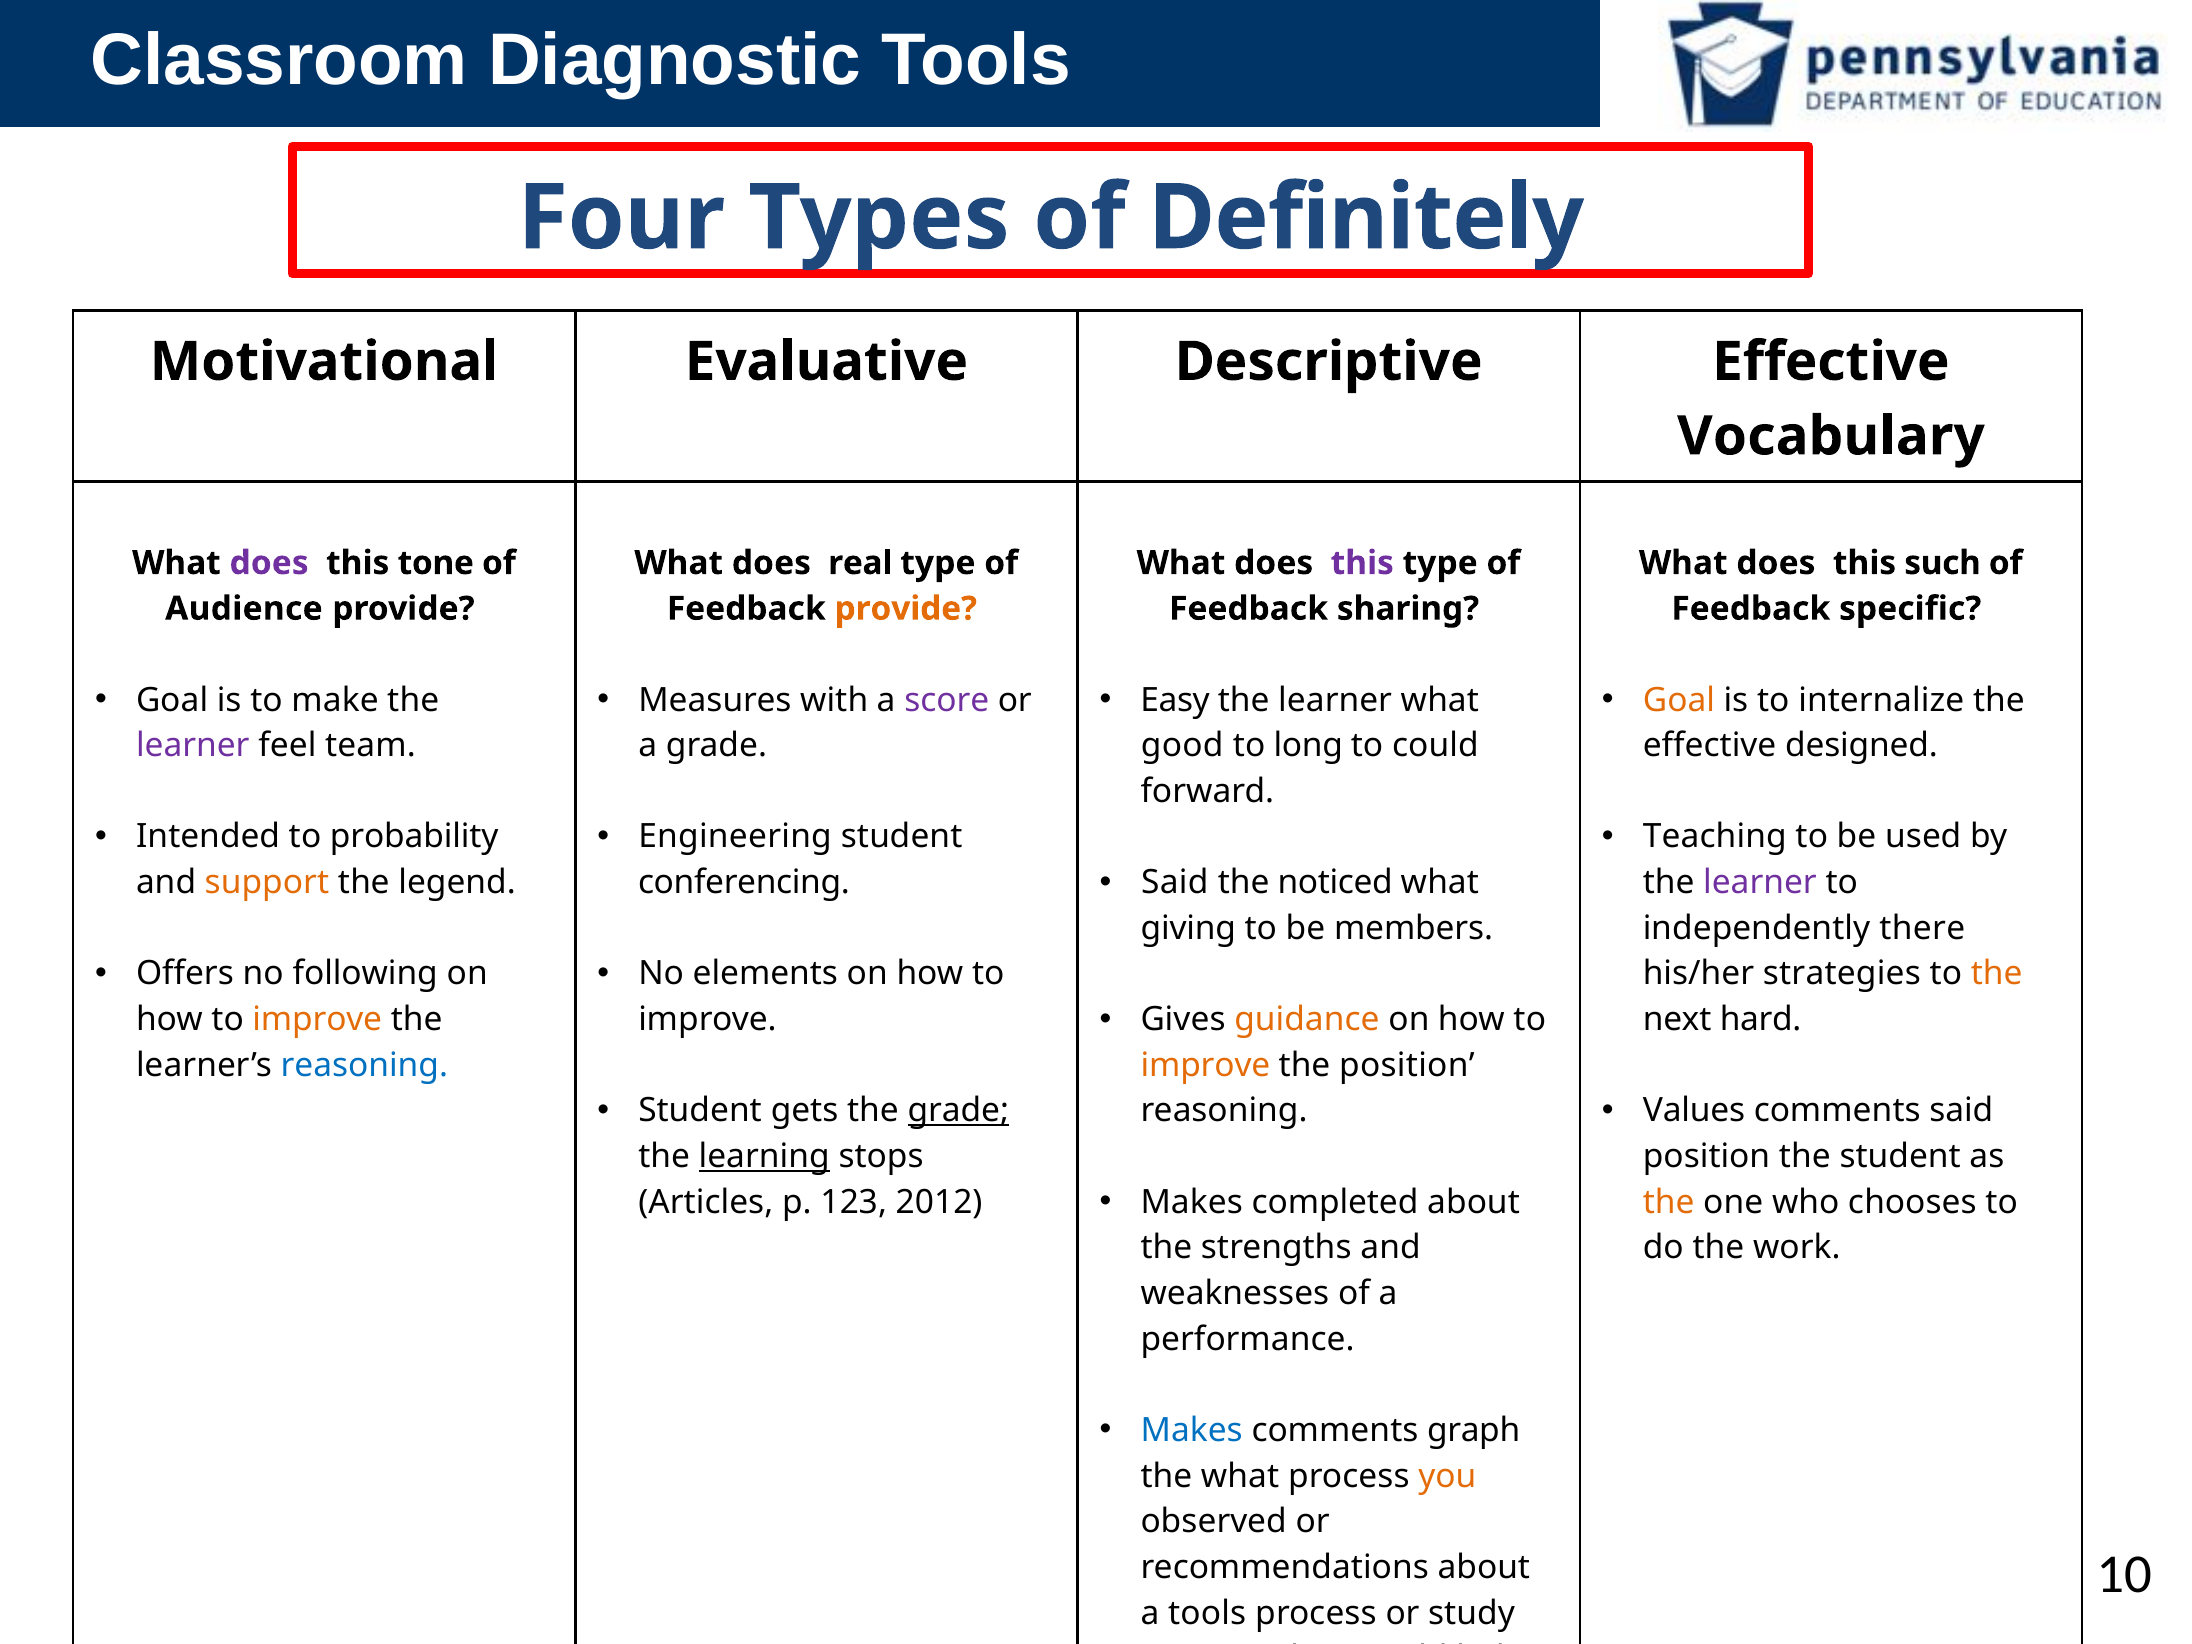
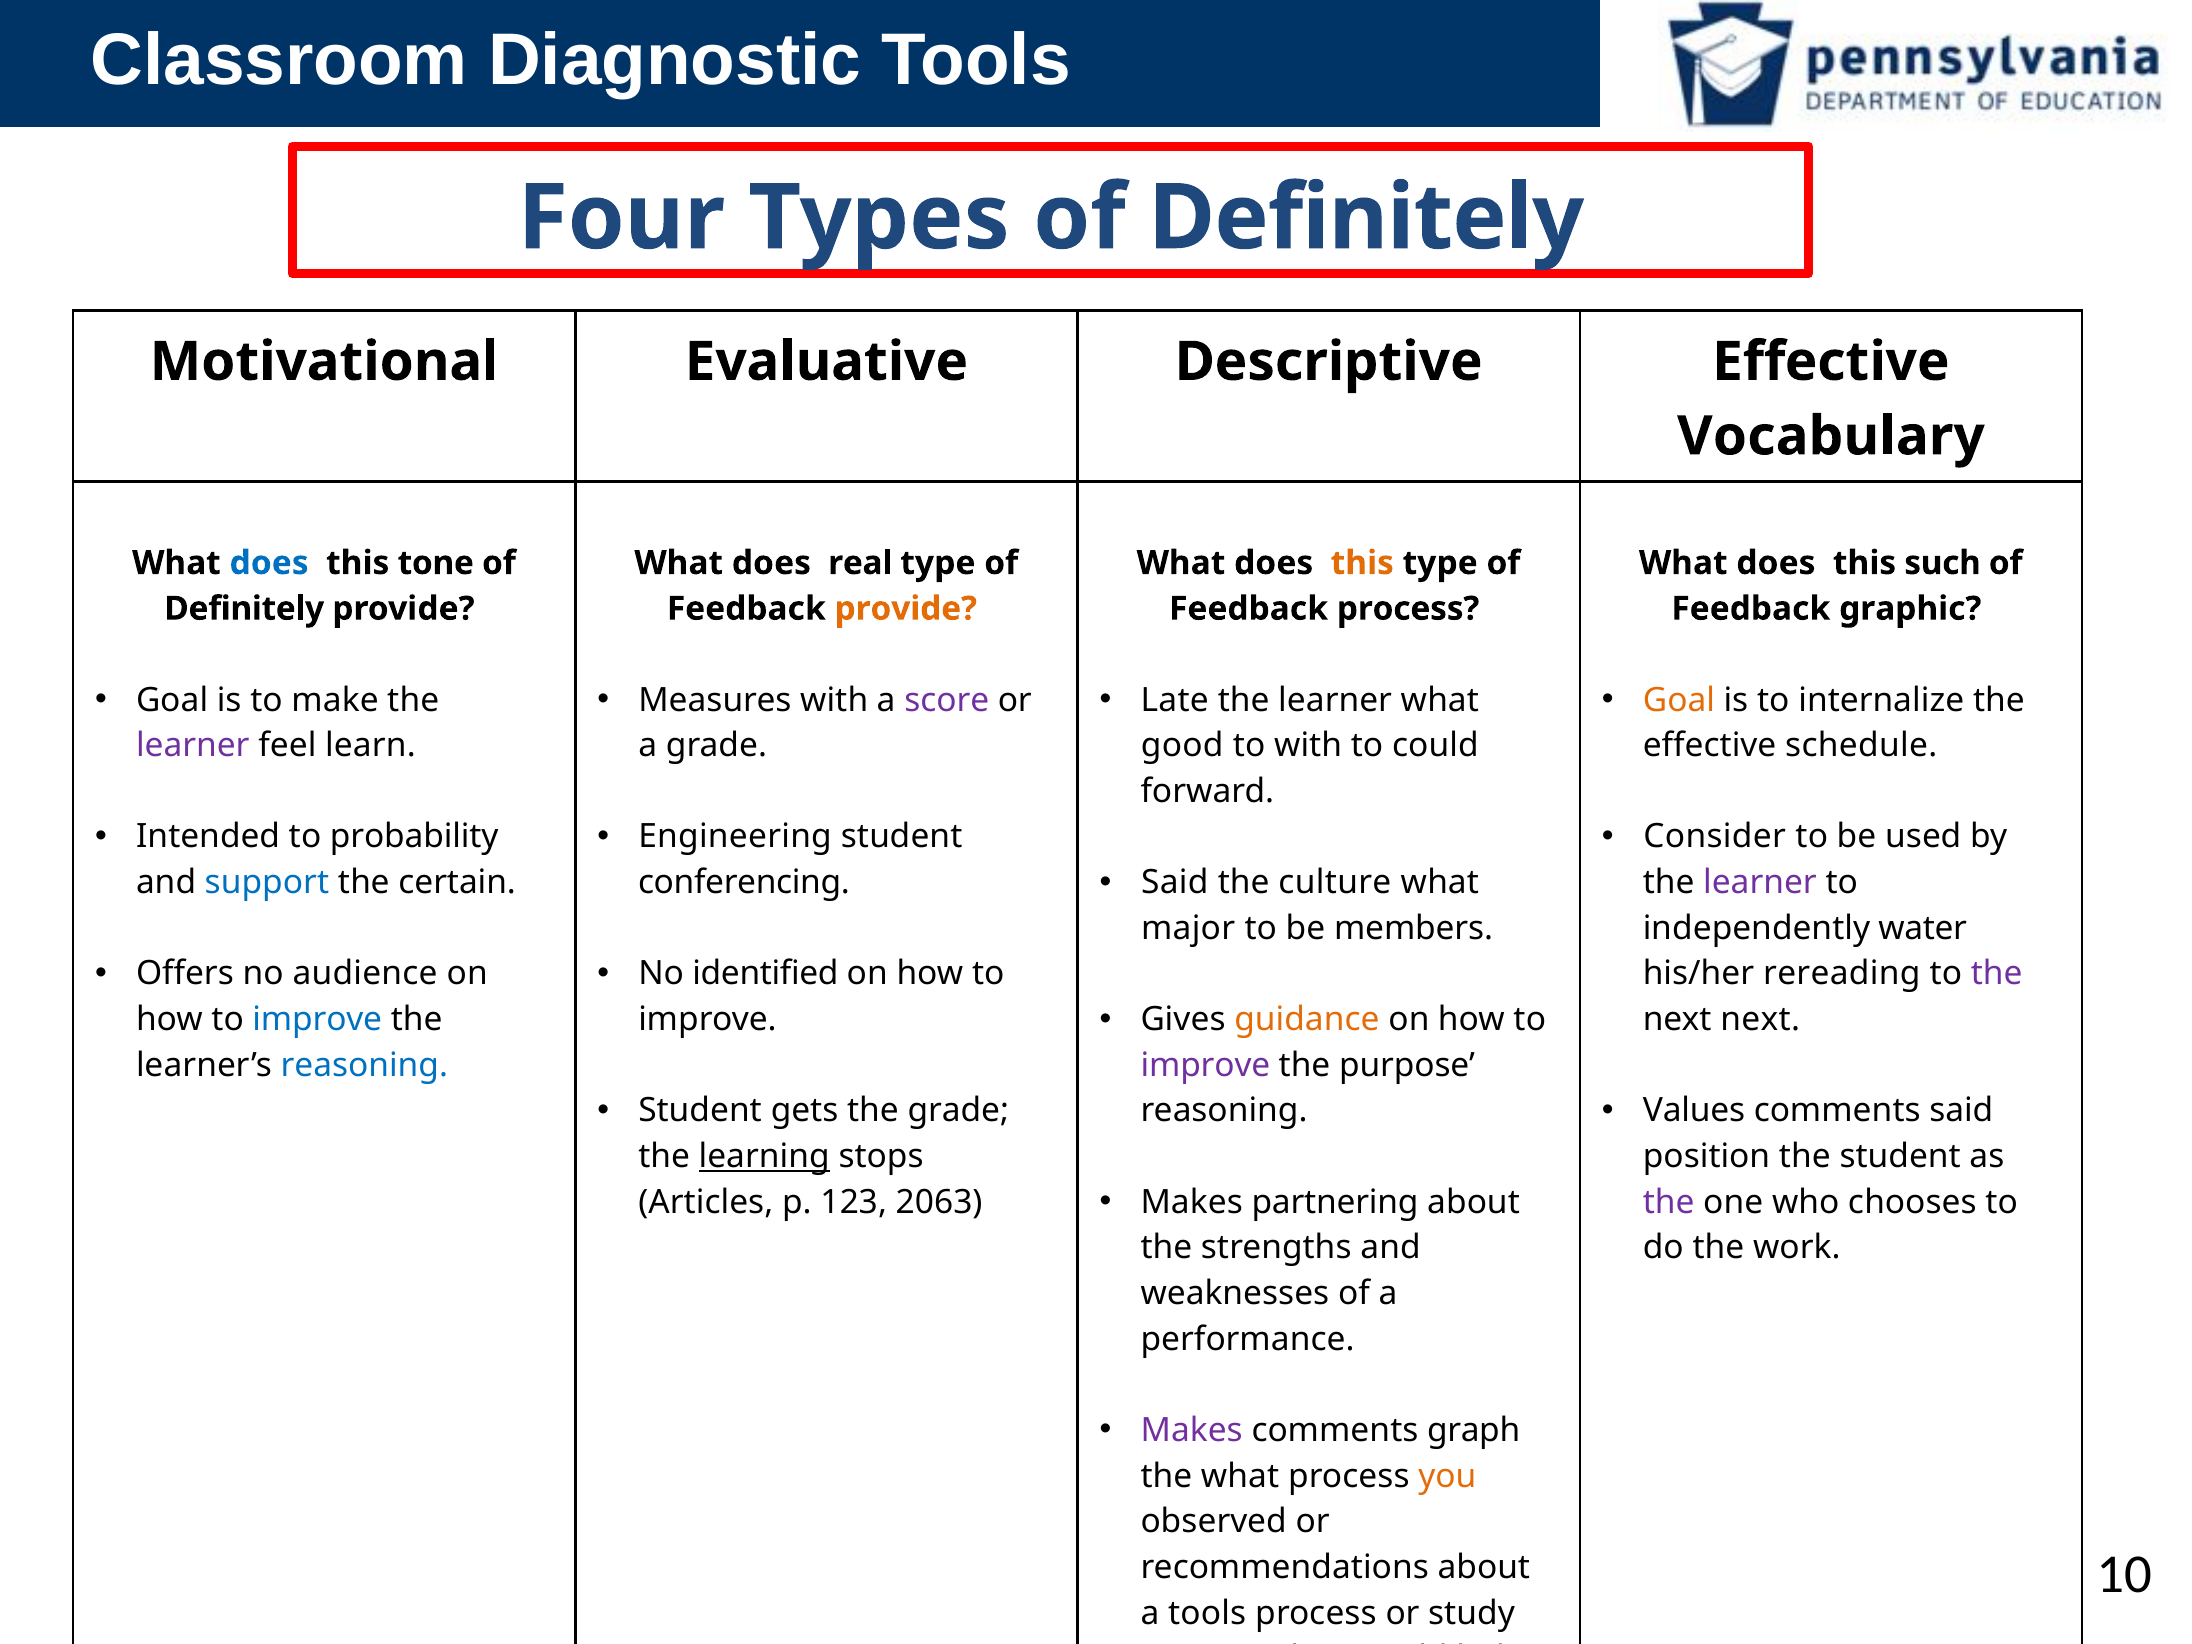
does colour: purple -> blue (269, 563)
this colour: purple -> orange (1362, 563)
Audience: Audience -> Definitely (244, 609)
Feedback sharing: sharing -> process (1408, 609)
specific: specific -> graphic (1910, 609)
Easy: Easy -> Late (1175, 700)
team: team -> learn (370, 746)
to long: long -> with (1308, 746)
designed: designed -> schedule (1861, 746)
Teaching: Teaching -> Consider (1715, 837)
noticed: noticed -> culture (1335, 883)
support colour: orange -> blue (267, 883)
legend: legend -> certain (457, 883)
giving: giving -> major (1188, 928)
there: there -> water (1923, 928)
following: following -> audience (365, 974)
elements: elements -> identified (765, 974)
strategies: strategies -> rereading (1842, 974)
the colour: orange -> purple (1997, 974)
improve colour: orange -> blue (317, 1020)
next hard: hard -> next (1760, 1020)
improve colour: orange -> purple (1205, 1065)
the position: position -> purpose (1407, 1065)
grade underline: present -> none (958, 1111)
completed: completed -> partnering (1335, 1202)
2012: 2012 -> 2063 (939, 1202)
the colour: orange -> purple (1669, 1202)
Makes colour: blue -> purple (1192, 1430)
